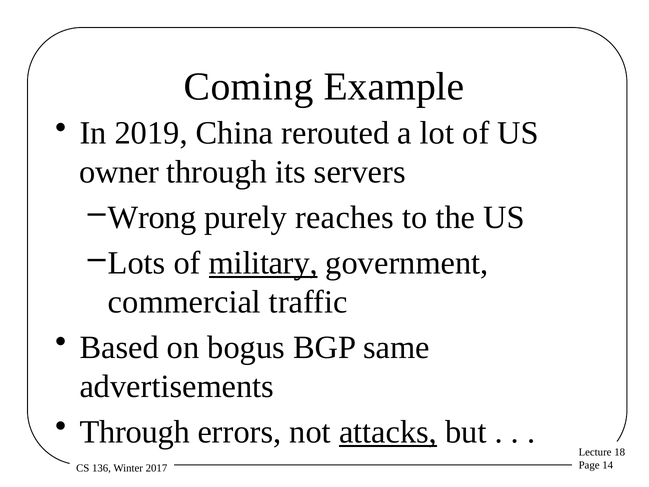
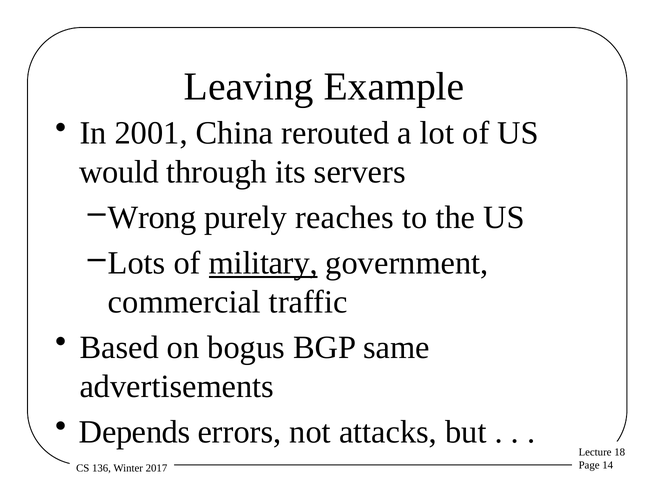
Coming: Coming -> Leaving (249, 87)
2019: 2019 -> 2001 (151, 133)
owner: owner -> would (119, 172)
Through: Through -> Depends (135, 432)
attacks underline: present -> none (388, 432)
